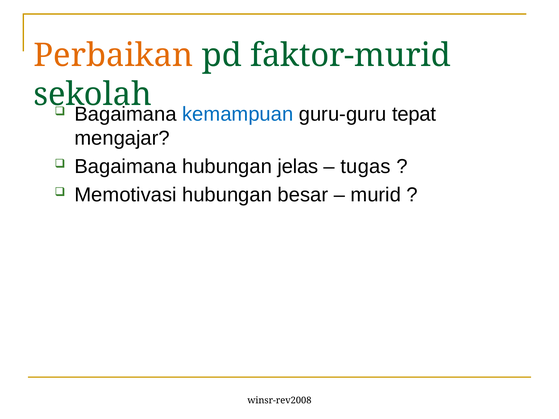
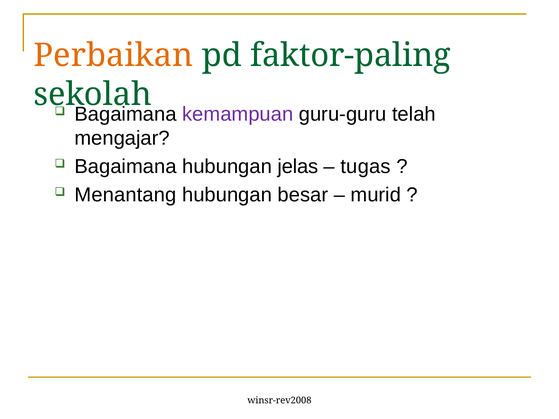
faktor-murid: faktor-murid -> faktor-paling (351, 56)
kemampuan colour: blue -> purple (238, 114)
tepat: tepat -> telah (414, 114)
Memotivasi: Memotivasi -> Menantang (125, 195)
